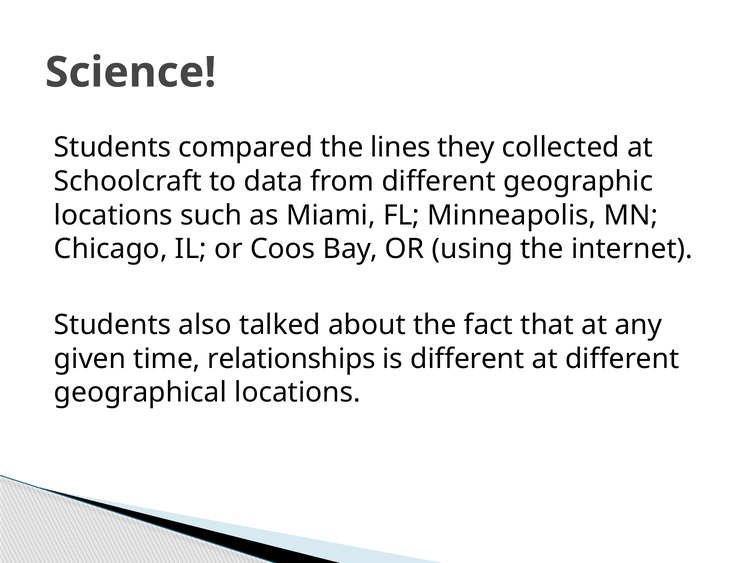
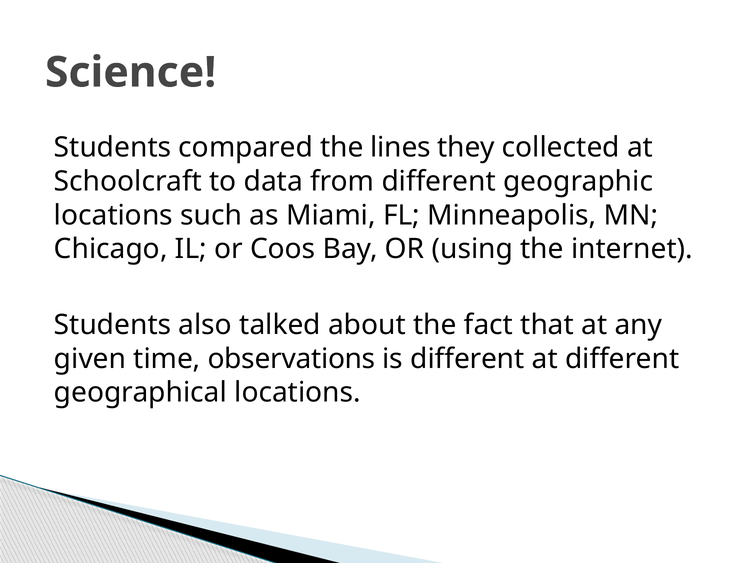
relationships: relationships -> observations (291, 359)
